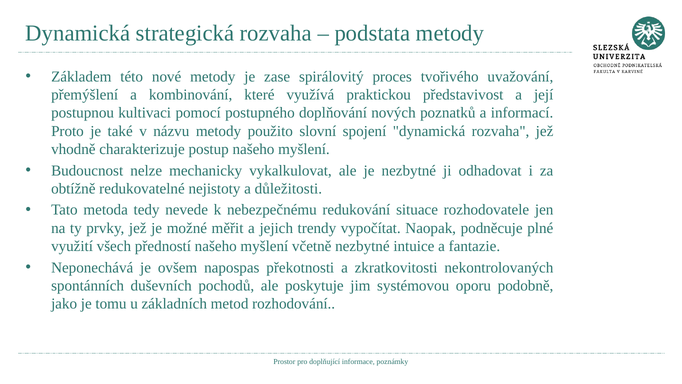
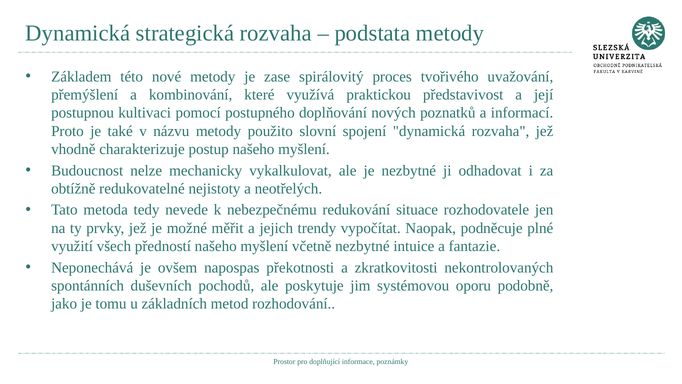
důležitosti: důležitosti -> neotřelých (288, 189)
